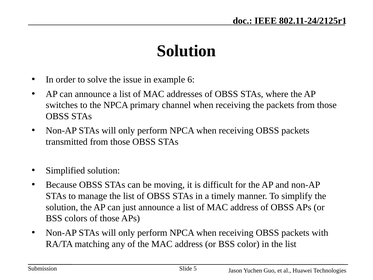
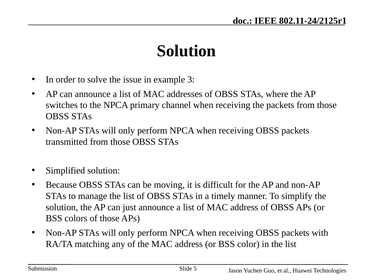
6: 6 -> 3 (191, 80)
